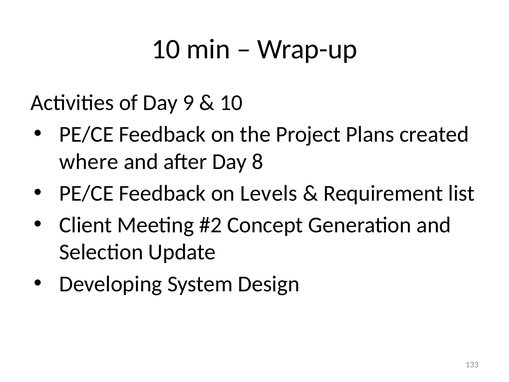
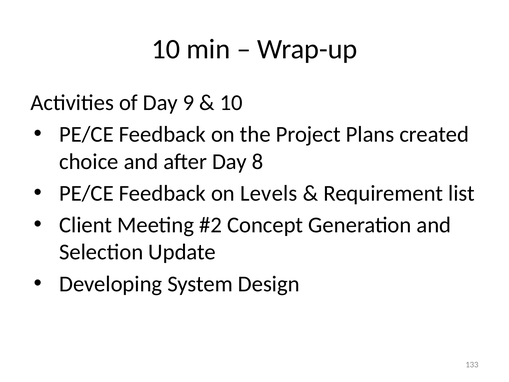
where: where -> choice (89, 161)
